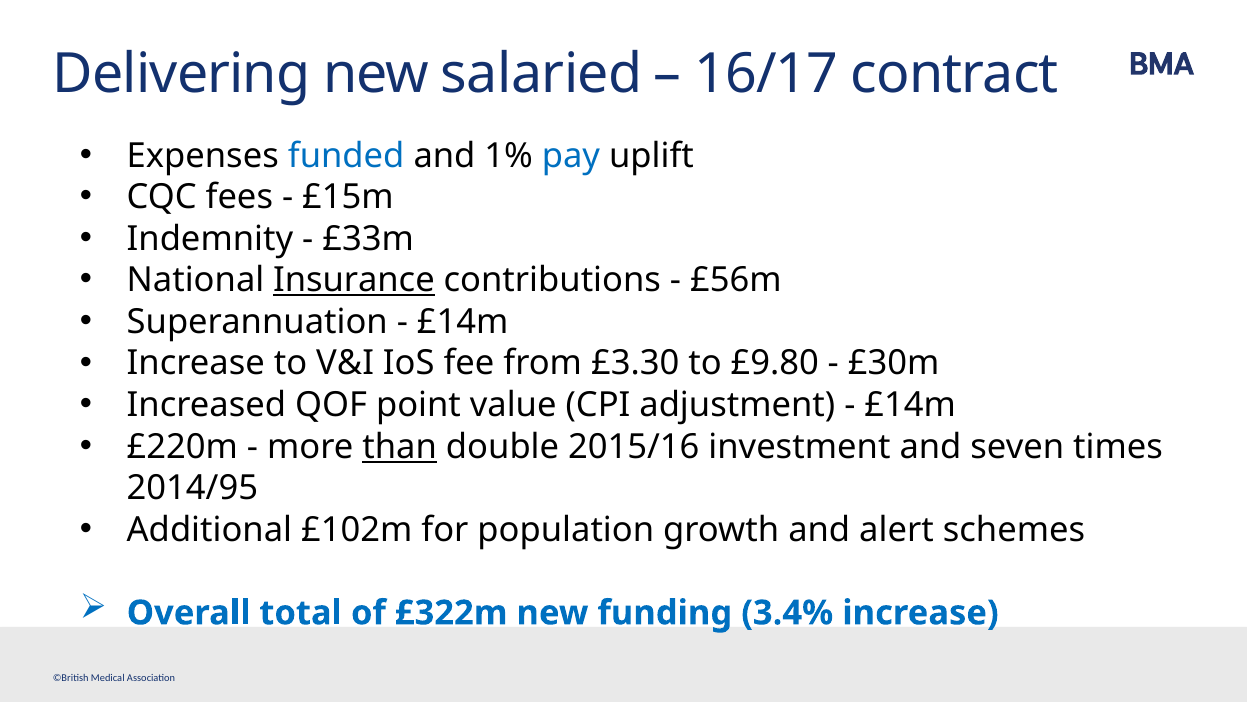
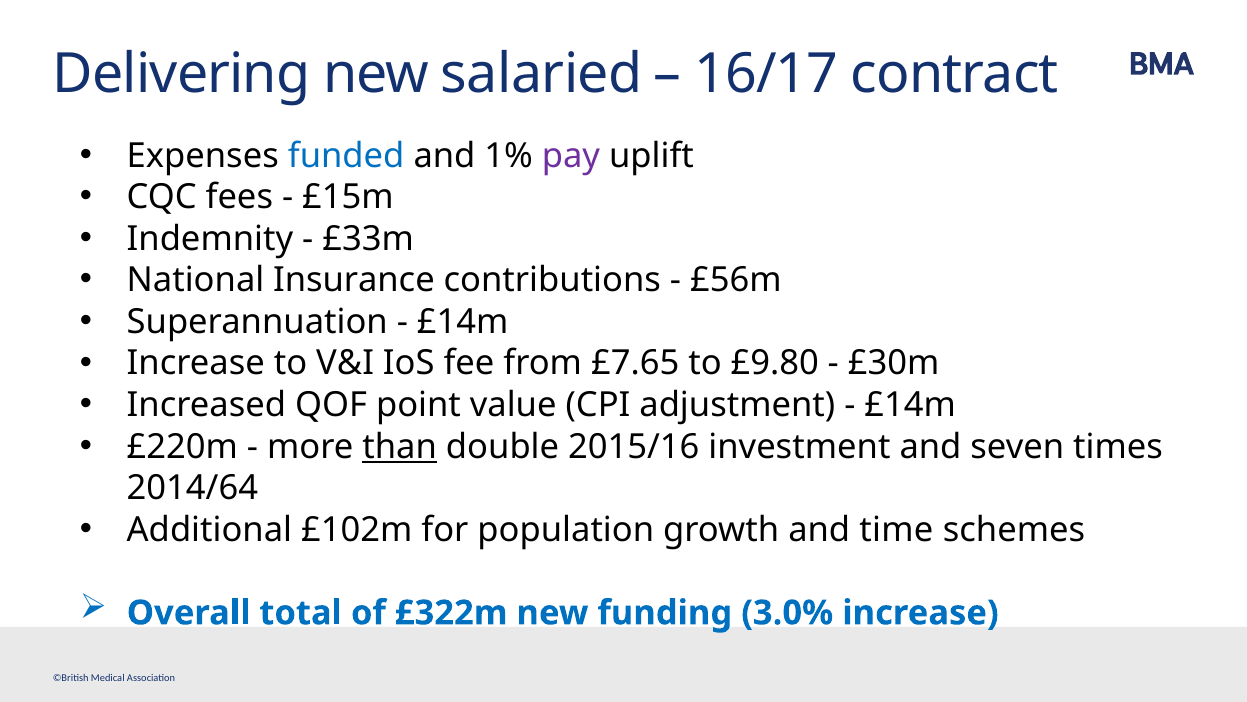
pay colour: blue -> purple (571, 156)
Insurance underline: present -> none (354, 280)
£3.30: £3.30 -> £7.65 (635, 363)
2014/95: 2014/95 -> 2014/64 (192, 488)
alert: alert -> time (896, 529)
3.4%: 3.4% -> 3.0% (787, 612)
